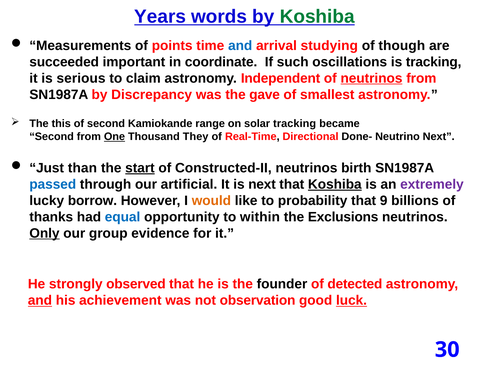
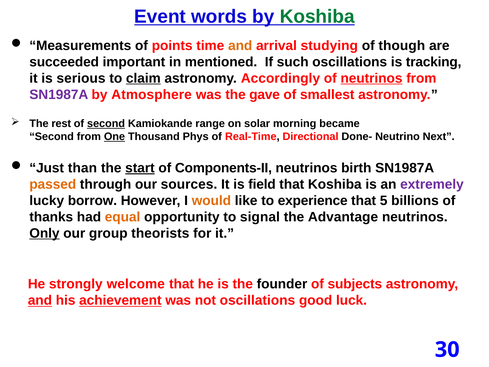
Years: Years -> Event (160, 16)
and colour: blue -> orange (240, 46)
coordinate: coordinate -> mentioned (221, 62)
claim underline: none -> present (143, 78)
Independent: Independent -> Accordingly (280, 78)
SN1987A colour: black -> purple (59, 94)
Discrepancy: Discrepancy -> Atmosphere (152, 94)
this: this -> rest (61, 124)
second underline: none -> present (106, 124)
solar tracking: tracking -> morning (295, 124)
They: They -> Phys (196, 137)
Constructed-II: Constructed-II -> Components-II (223, 168)
passed colour: blue -> orange (53, 184)
artificial: artificial -> sources (189, 184)
is next: next -> field (262, 184)
Koshiba underline: present -> none (335, 184)
probability: probability -> experience (313, 200)
9: 9 -> 5 (384, 200)
equal colour: blue -> orange (123, 217)
within: within -> signal (260, 217)
Exclusions: Exclusions -> Advantage (343, 217)
evidence: evidence -> theorists (160, 233)
observed: observed -> welcome (136, 284)
detected: detected -> subjects (355, 284)
achievement underline: none -> present (120, 300)
not observation: observation -> oscillations (257, 300)
luck underline: present -> none (352, 300)
